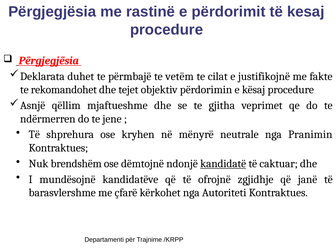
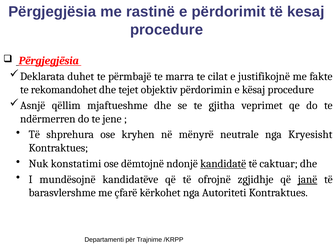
vetëm: vetëm -> marra (180, 76)
Pranimin: Pranimin -> Kryesisht (310, 135)
brendshëm: brendshëm -> konstatimi (76, 164)
janë underline: none -> present (308, 179)
